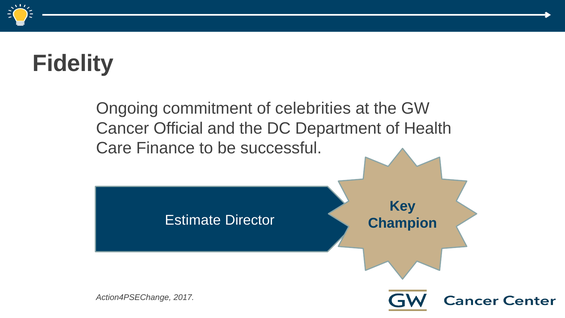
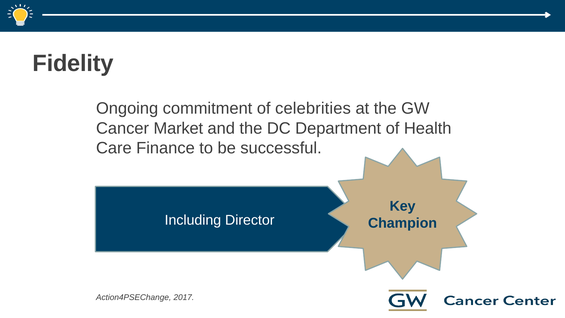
Official: Official -> Market (178, 128)
Estimate: Estimate -> Including (193, 220)
